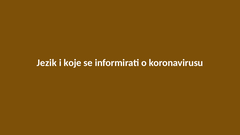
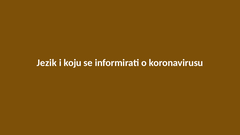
koje: koje -> koju (73, 63)
